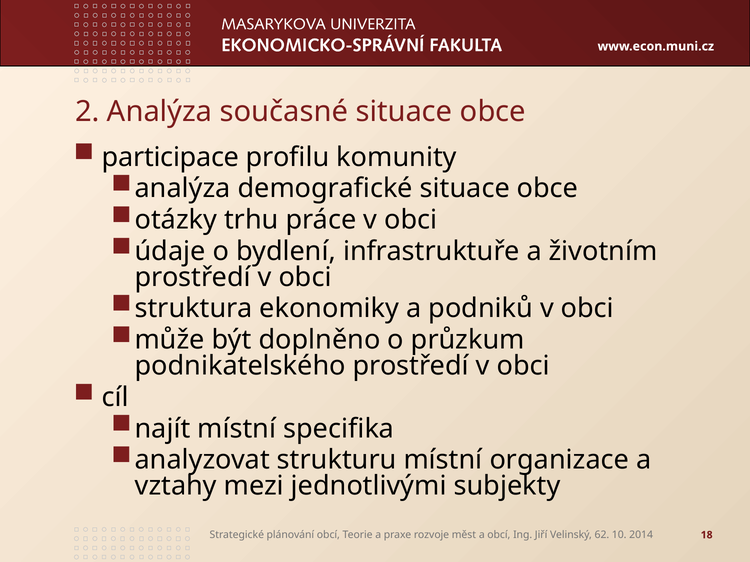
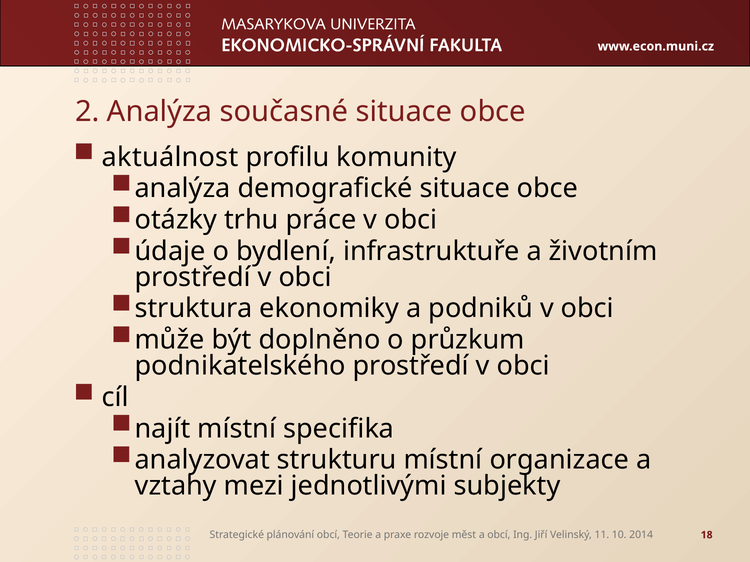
participace: participace -> aktuálnost (170, 157)
62: 62 -> 11 (602, 535)
